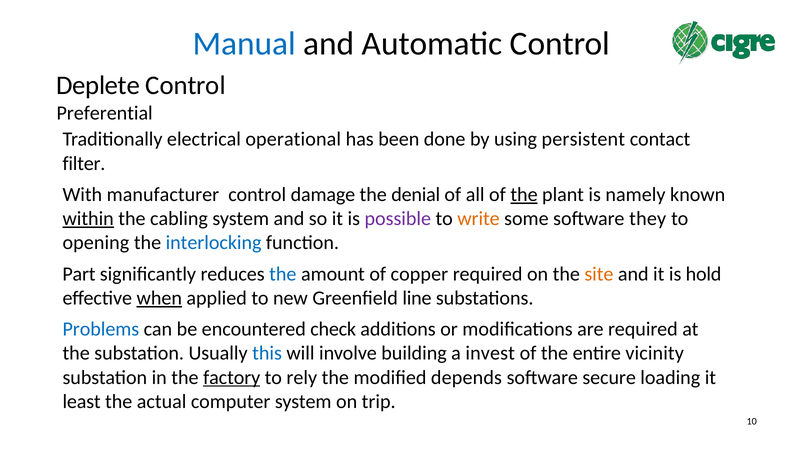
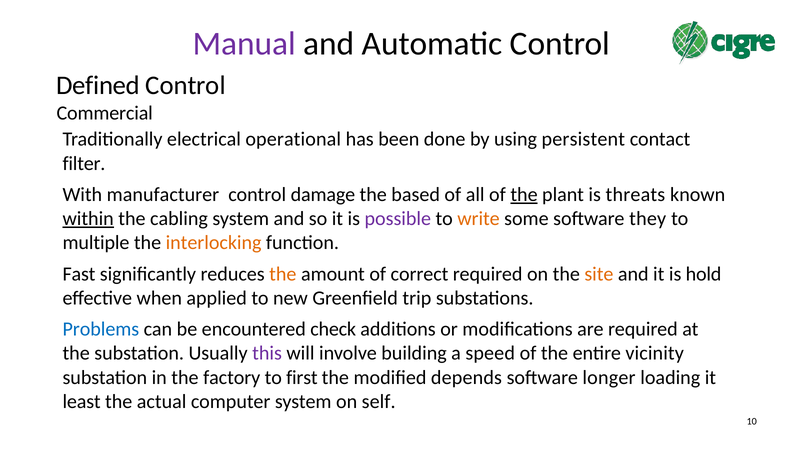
Manual colour: blue -> purple (244, 44)
Deplete: Deplete -> Defined (98, 85)
Preferential: Preferential -> Commercial (105, 113)
denial: denial -> based (416, 194)
namely: namely -> threats (635, 194)
opening: opening -> multiple (96, 243)
interlocking colour: blue -> orange (214, 243)
Part: Part -> Fast (79, 274)
the colour: blue -> orange (283, 274)
copper: copper -> correct (419, 274)
when underline: present -> none (159, 298)
line: line -> trip (417, 298)
this colour: blue -> purple (267, 353)
invest: invest -> speed (490, 353)
factory underline: present -> none (232, 377)
rely: rely -> first (302, 377)
secure: secure -> longer (609, 377)
trip: trip -> self (379, 401)
